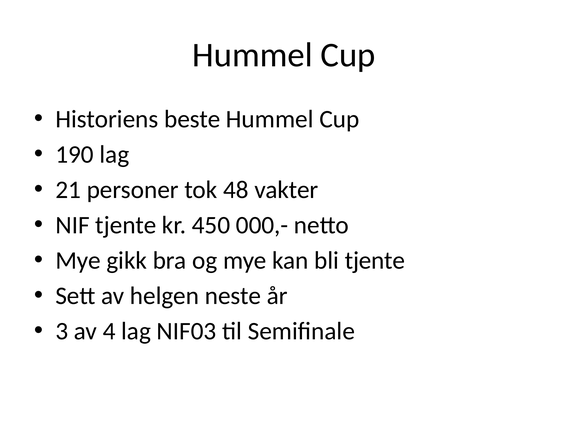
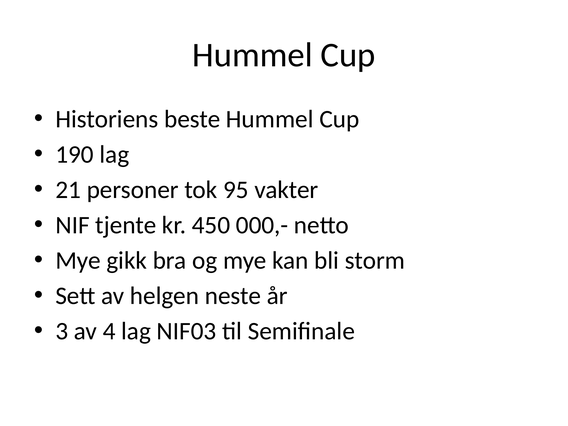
48: 48 -> 95 (236, 190)
bli tjente: tjente -> storm (375, 261)
